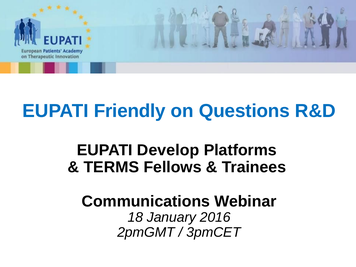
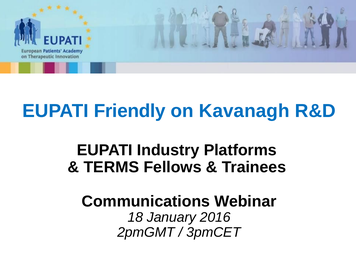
Questions: Questions -> Kavanagh (244, 111)
Develop: Develop -> Industry (168, 150)
